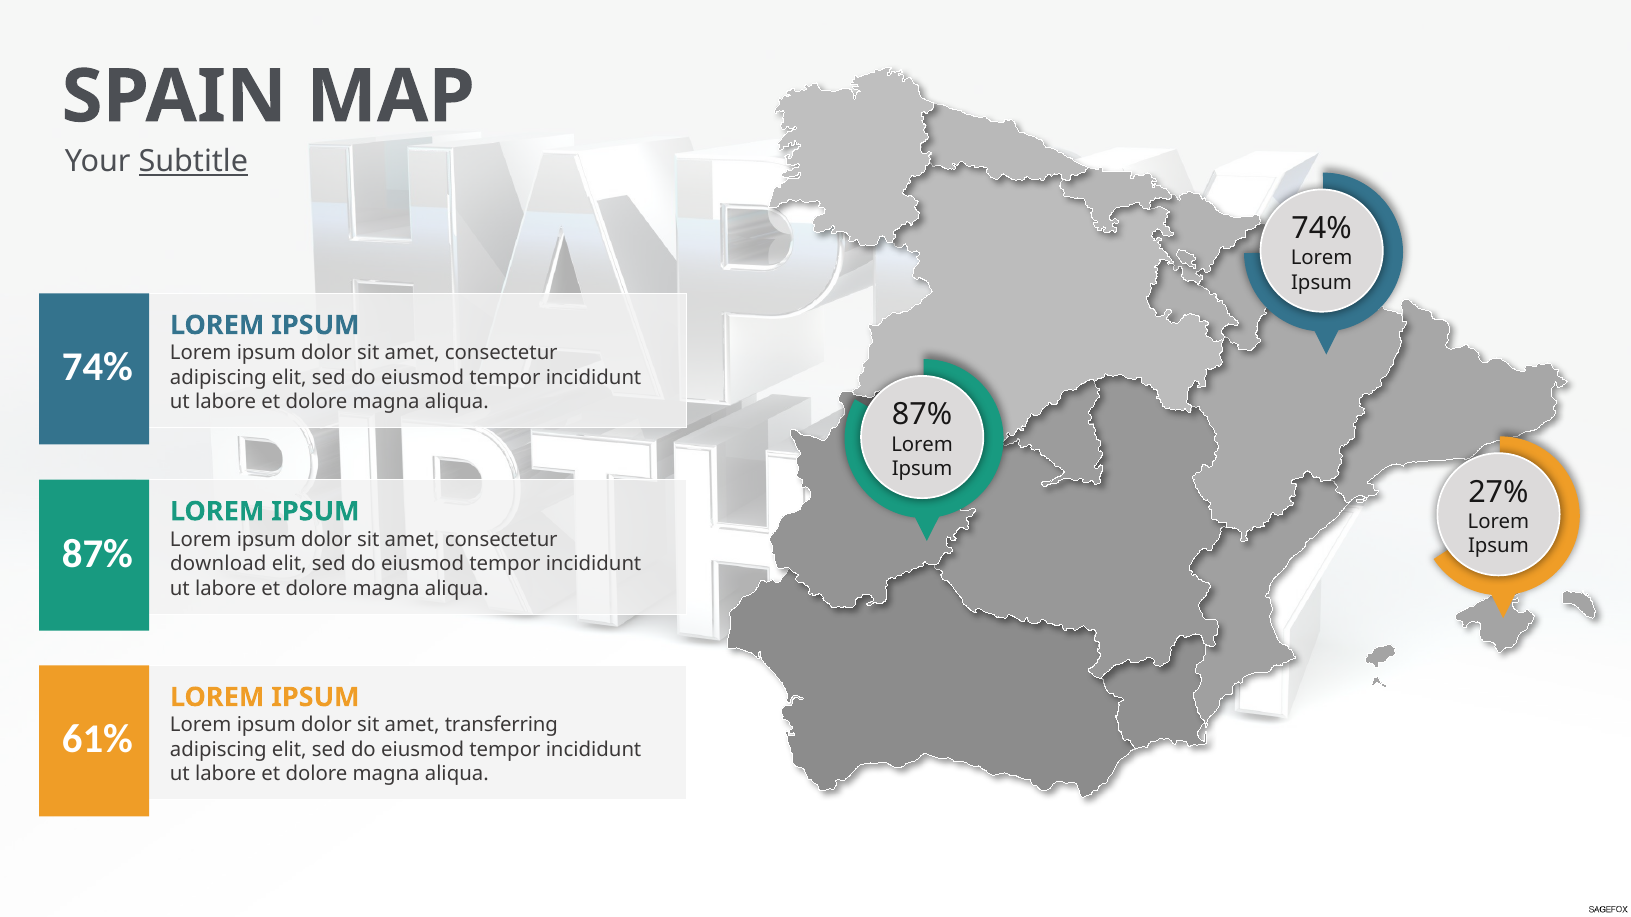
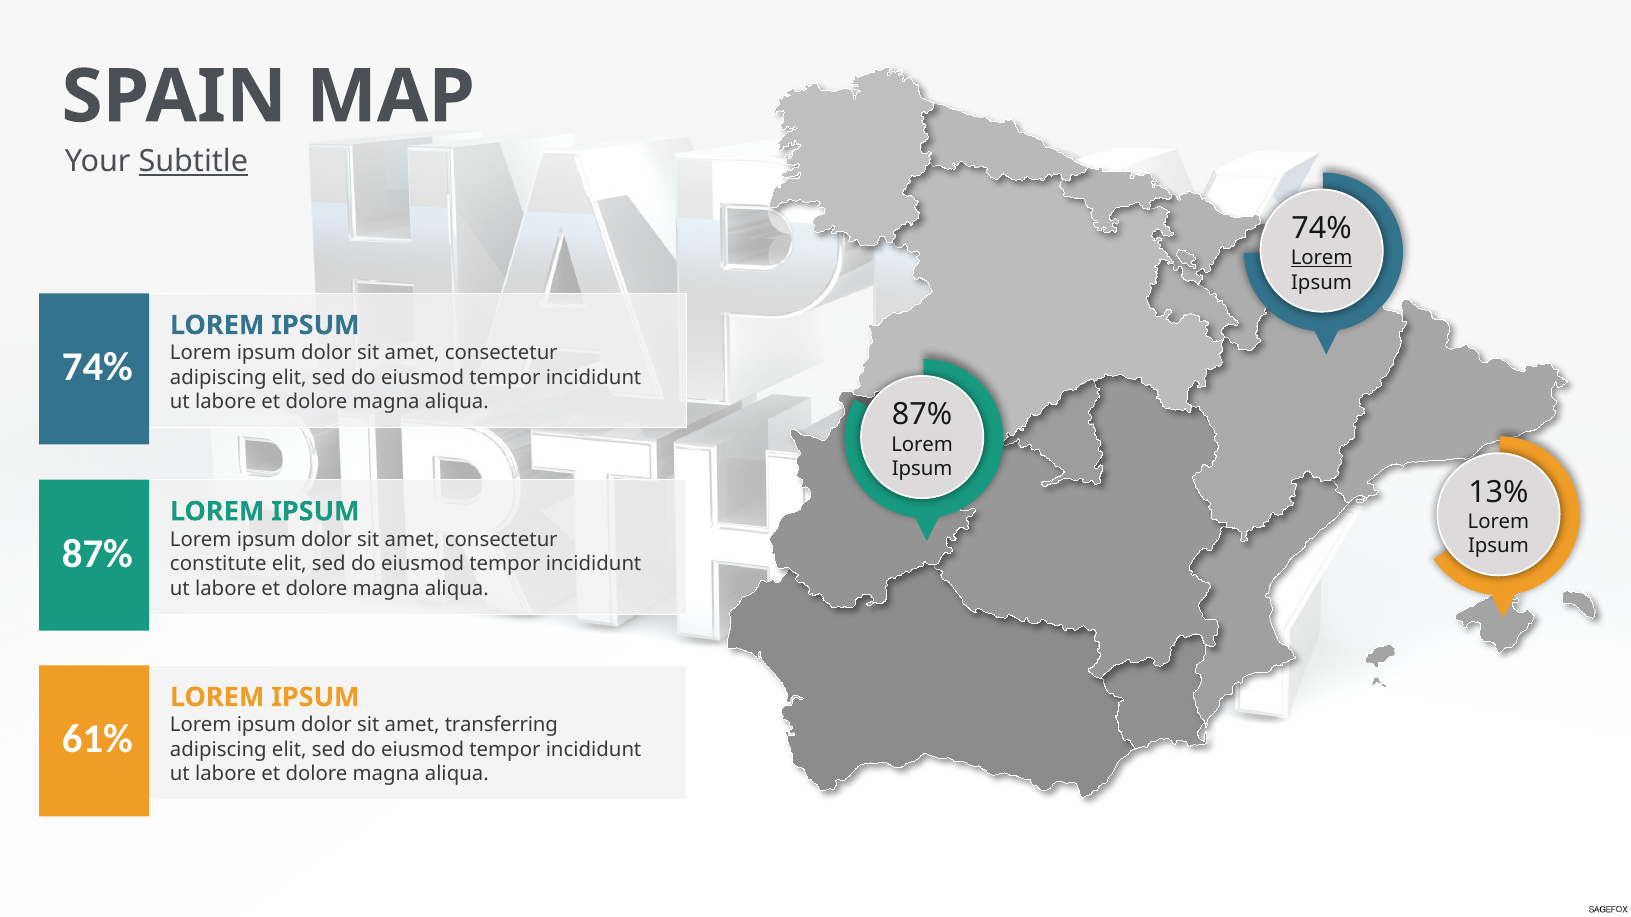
Lorem underline: none -> present (1322, 258)
27%: 27% -> 13% (1498, 492)
download: download -> constitute (218, 564)
